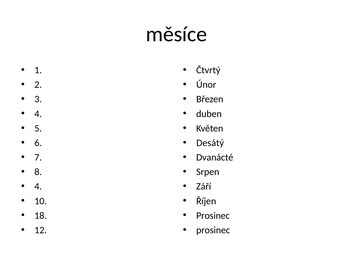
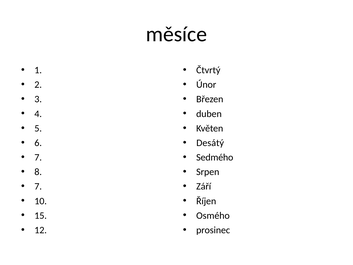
Dvanácté: Dvanácté -> Sedmého (215, 157)
4: 4 -> 7 (38, 186)
18: 18 -> 15 (41, 215)
Prosinec: Prosinec -> Osmého (213, 215)
